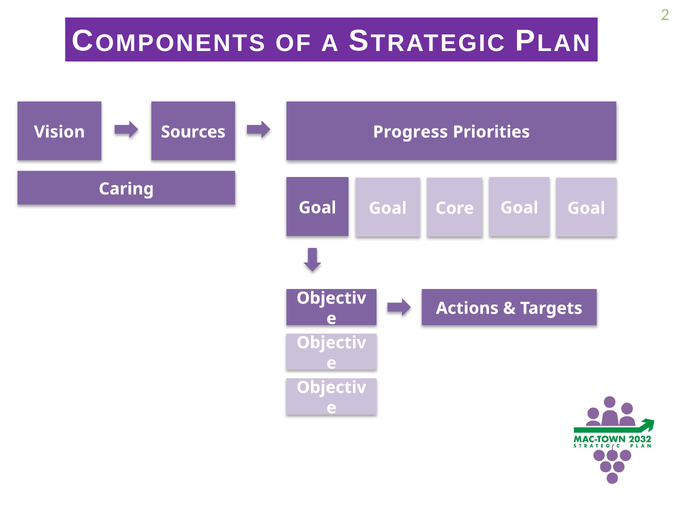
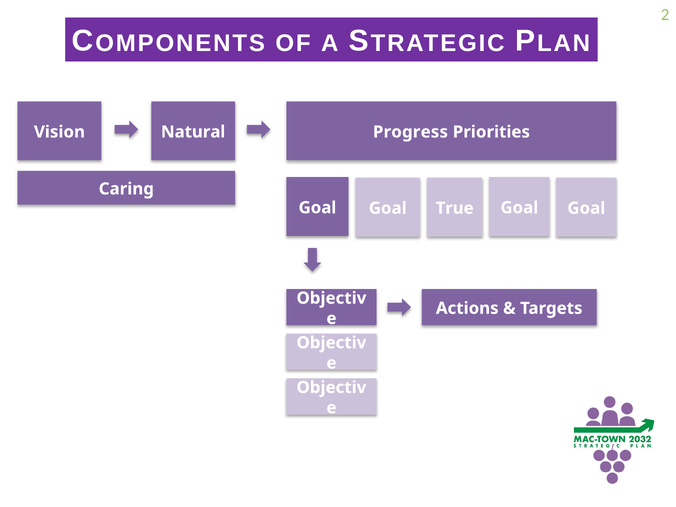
Sources: Sources -> Natural (193, 132)
Core: Core -> True (455, 208)
